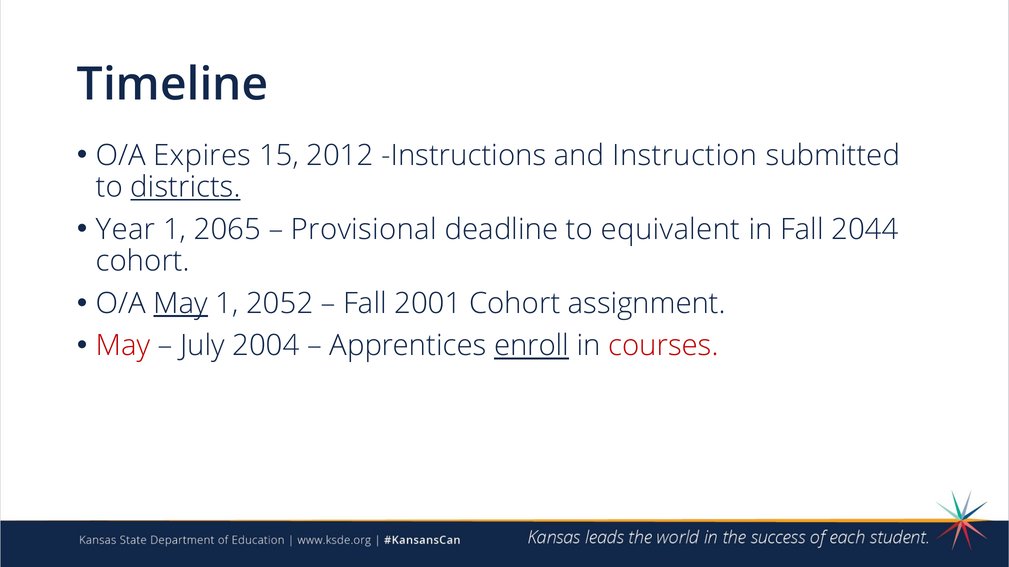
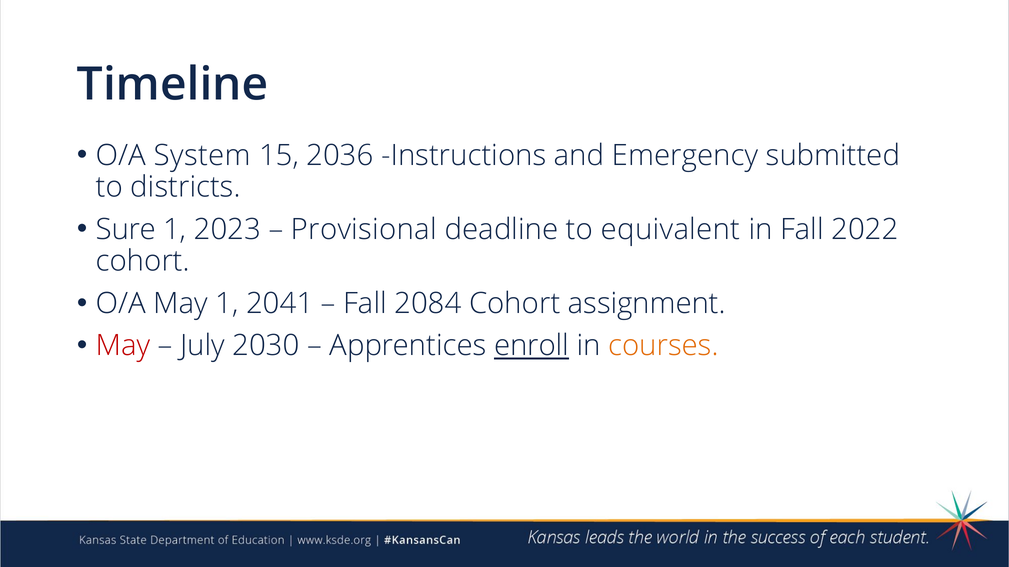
Expires: Expires -> System (202, 156)
2012: 2012 -> 2036 (340, 156)
Instruction: Instruction -> Emergency (685, 156)
districts underline: present -> none (186, 187)
Year: Year -> Sure (126, 230)
2065: 2065 -> 2023 (227, 230)
2044: 2044 -> 2022 (865, 230)
May underline: present -> none (181, 304)
2052: 2052 -> 2041 (280, 304)
2001: 2001 -> 2084 (428, 304)
2004: 2004 -> 2030 (266, 346)
courses colour: red -> orange (663, 346)
